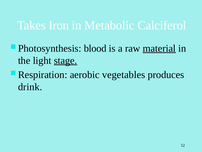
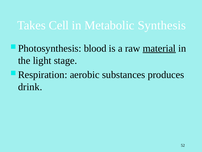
Iron: Iron -> Cell (59, 25)
Calciferol: Calciferol -> Synthesis (162, 25)
stage underline: present -> none (65, 60)
vegetables: vegetables -> substances (124, 74)
